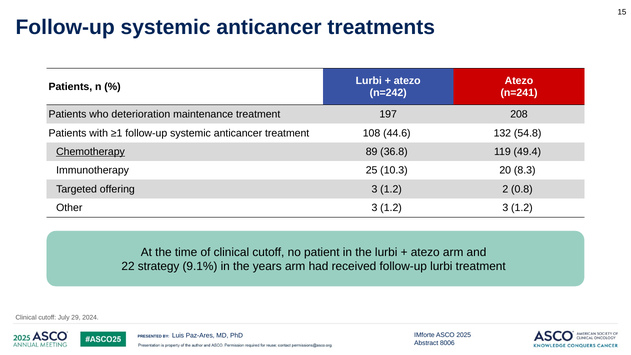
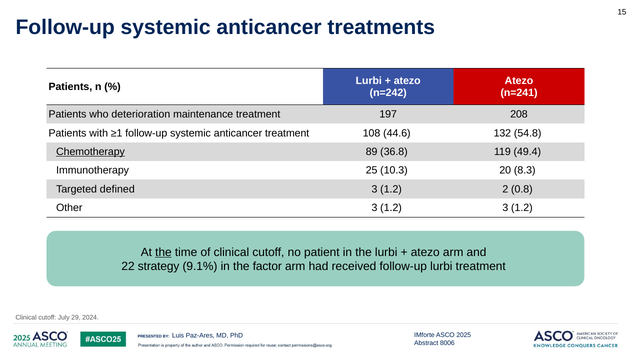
offering: offering -> defined (117, 189)
the underline: none -> present (163, 252)
years: years -> factor (267, 266)
